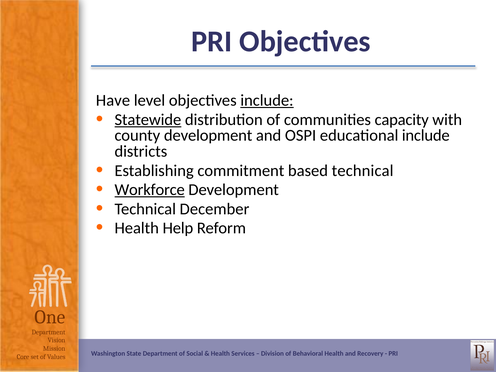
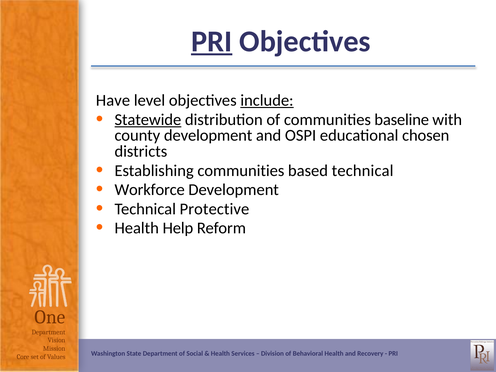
PRI underline: none -> present (212, 41)
capacity: capacity -> baseline (402, 120)
educational include: include -> chosen (426, 136)
Establishing commitment: commitment -> communities (241, 171)
Workforce underline: present -> none (150, 190)
December: December -> Protective (214, 209)
